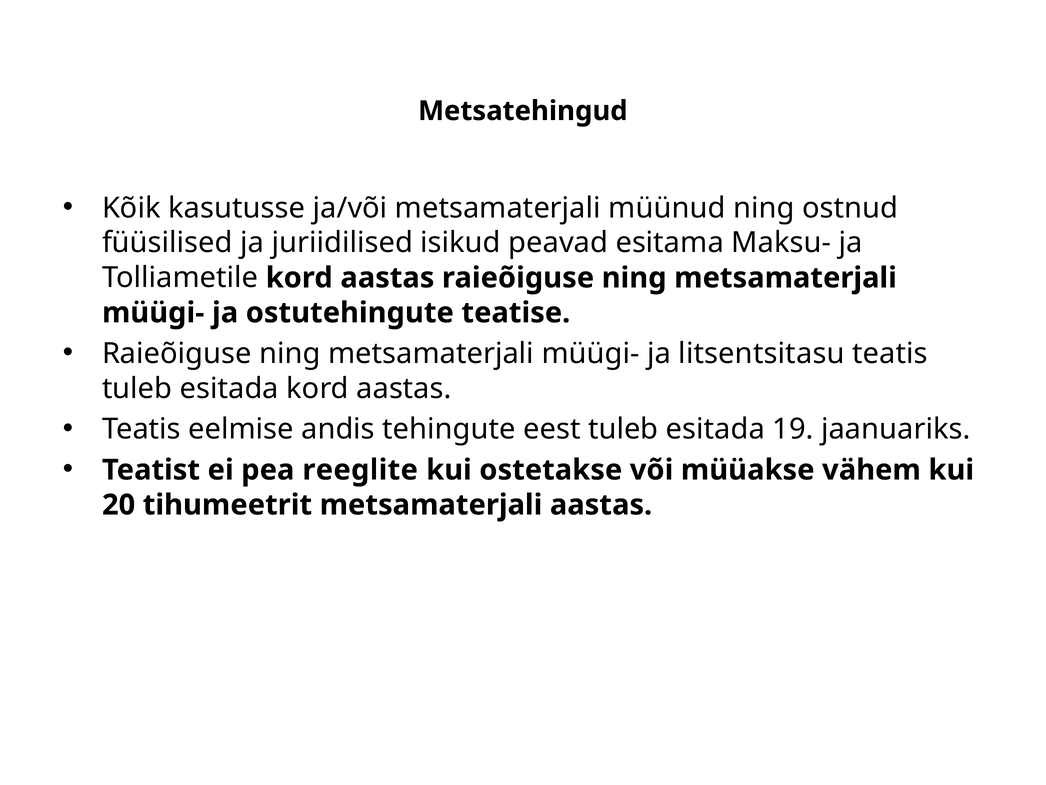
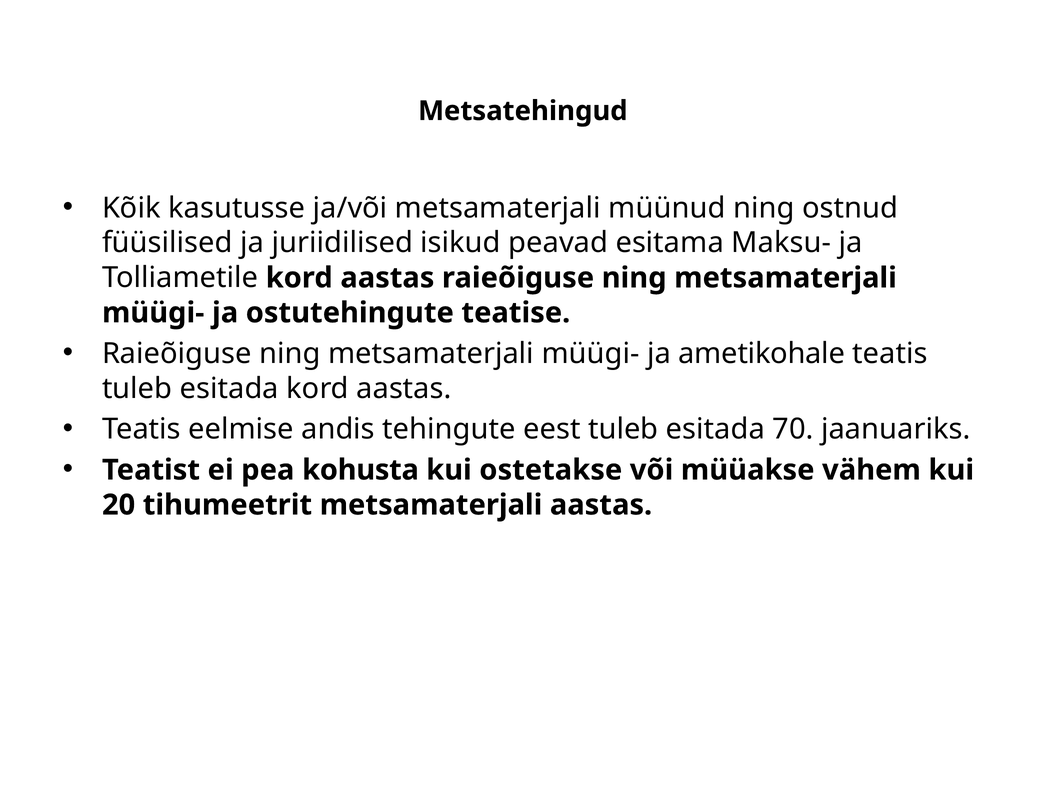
litsentsitasu: litsentsitasu -> ametikohale (762, 353)
19: 19 -> 70 (793, 429)
reeglite: reeglite -> kohusta (360, 470)
